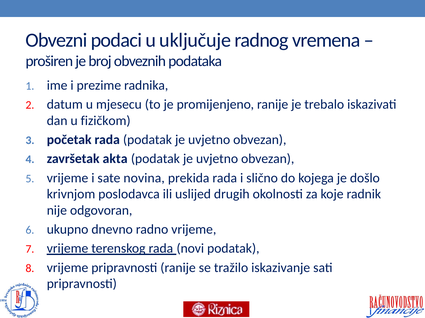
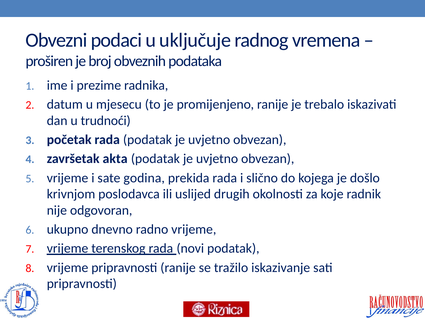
fizičkom: fizičkom -> trudnoći (106, 121)
novina: novina -> godina (144, 178)
